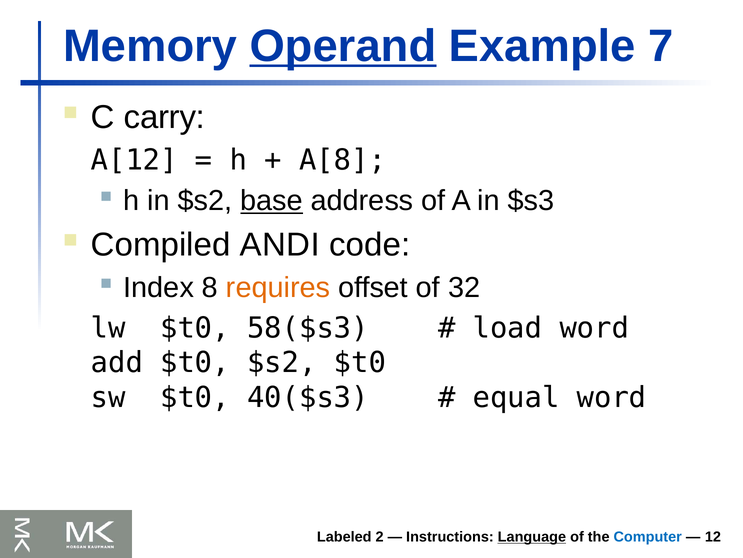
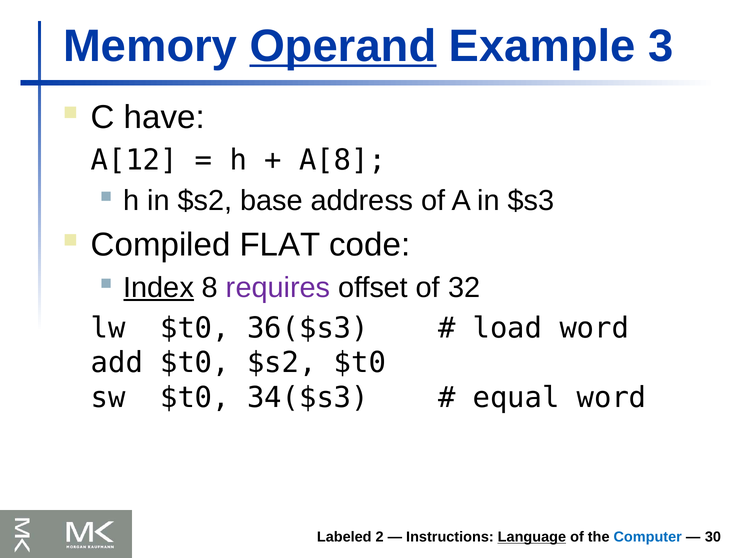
7: 7 -> 3 (661, 46)
carry: carry -> have (164, 117)
base underline: present -> none (272, 200)
ANDI: ANDI -> FLAT (280, 245)
Index underline: none -> present (159, 287)
requires colour: orange -> purple (278, 287)
58($s3: 58($s3 -> 36($s3 (308, 328)
40($s3: 40($s3 -> 34($s3 (308, 397)
12: 12 -> 30 (713, 536)
